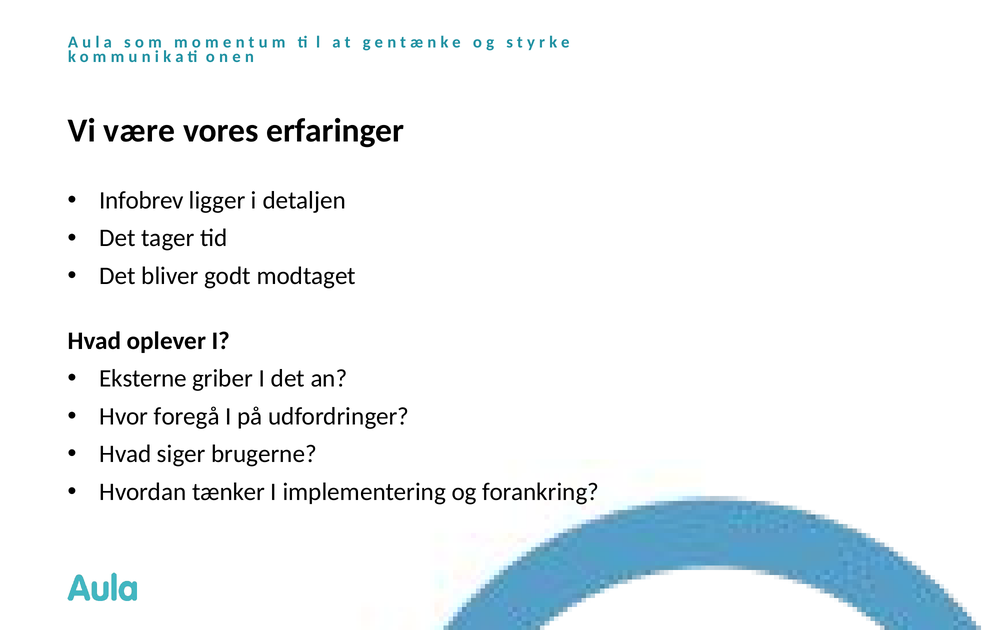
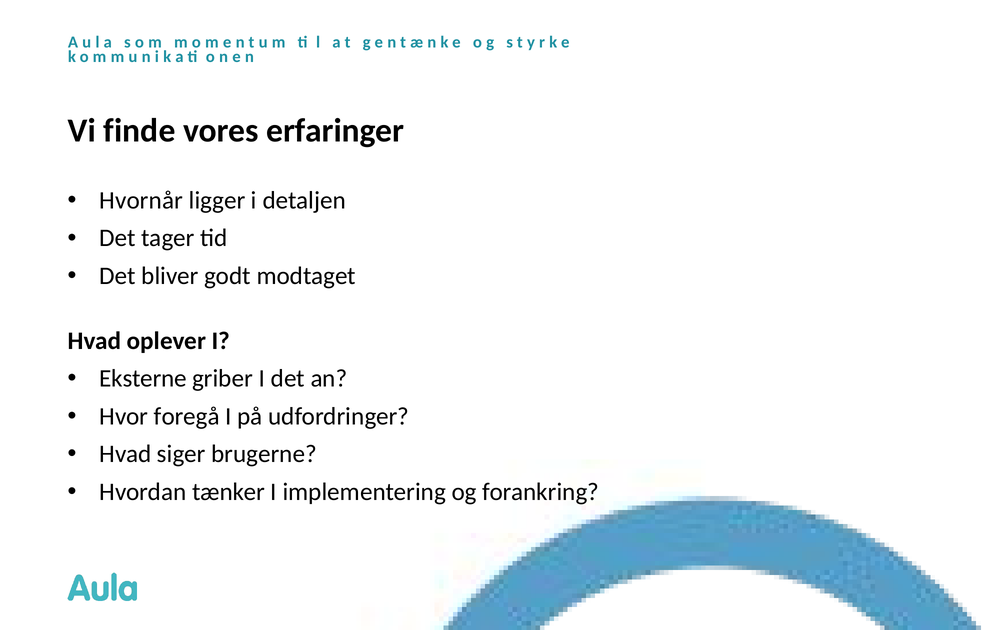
være: være -> finde (139, 130)
Infobrev: Infobrev -> Hvornår (141, 200)
